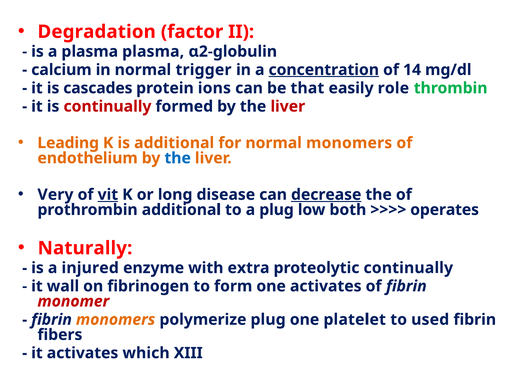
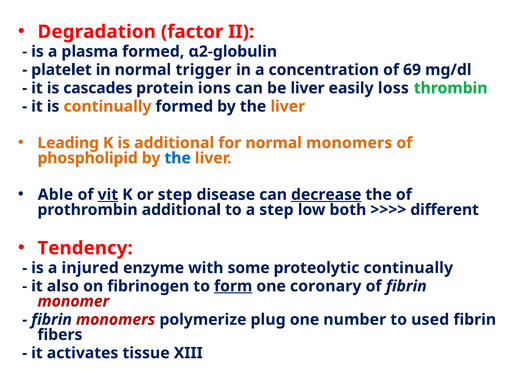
plasma plasma: plasma -> formed (153, 52)
calcium: calcium -> platelet (61, 70)
concentration underline: present -> none (324, 70)
14: 14 -> 69 (412, 70)
be that: that -> liver (308, 88)
role: role -> loss (393, 88)
continually colour: red -> orange (107, 106)
liver colour: red -> orange (288, 106)
endothelium: endothelium -> phospholipid (88, 158)
Very: Very -> Able (55, 195)
or long: long -> step (175, 195)
a plug: plug -> step (276, 210)
operates: operates -> different (445, 210)
Naturally: Naturally -> Tendency (85, 248)
extra: extra -> some (249, 268)
wall: wall -> also (63, 286)
form underline: none -> present (233, 286)
one activates: activates -> coronary (326, 286)
monomers colour: orange -> red (116, 320)
platelet: platelet -> number (355, 320)
which: which -> tissue (146, 353)
